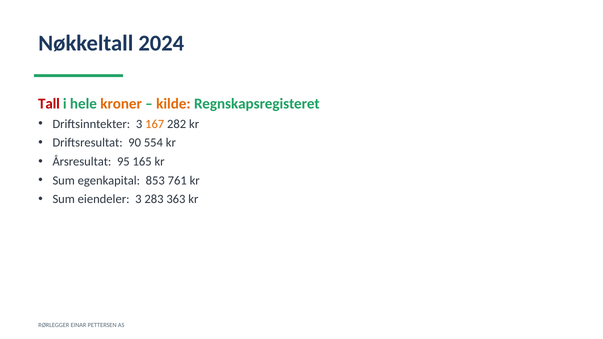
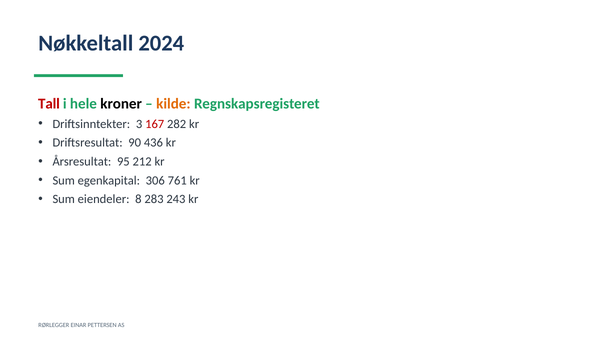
kroner colour: orange -> black (121, 104)
167 colour: orange -> red (155, 124)
554: 554 -> 436 (153, 143)
165: 165 -> 212 (142, 162)
853: 853 -> 306 (155, 181)
eiendeler 3: 3 -> 8 (138, 199)
363: 363 -> 243 (176, 199)
